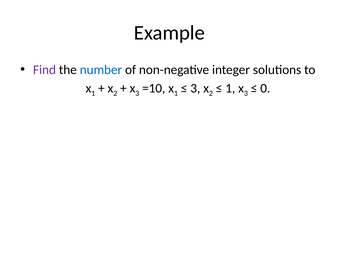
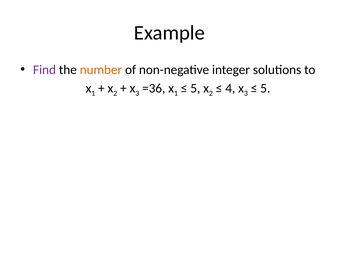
number colour: blue -> orange (101, 70)
=10: =10 -> =36 (154, 88)
3: 3 -> 5 (195, 88)
1: 1 -> 4 (230, 88)
0: 0 -> 5 (265, 88)
